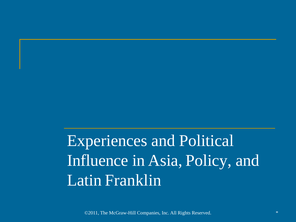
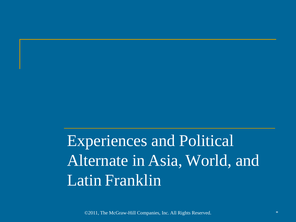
Influence: Influence -> Alternate (98, 160)
Policy: Policy -> World (209, 160)
